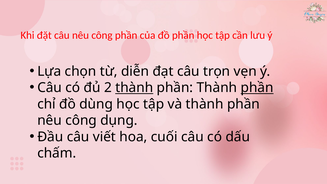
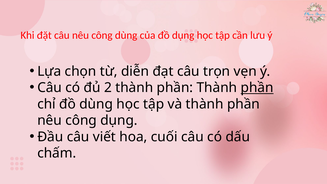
công phần: phần -> dùng (126, 35)
đồ phần: phần -> dụng (183, 35)
thành underline: present -> none (134, 88)
